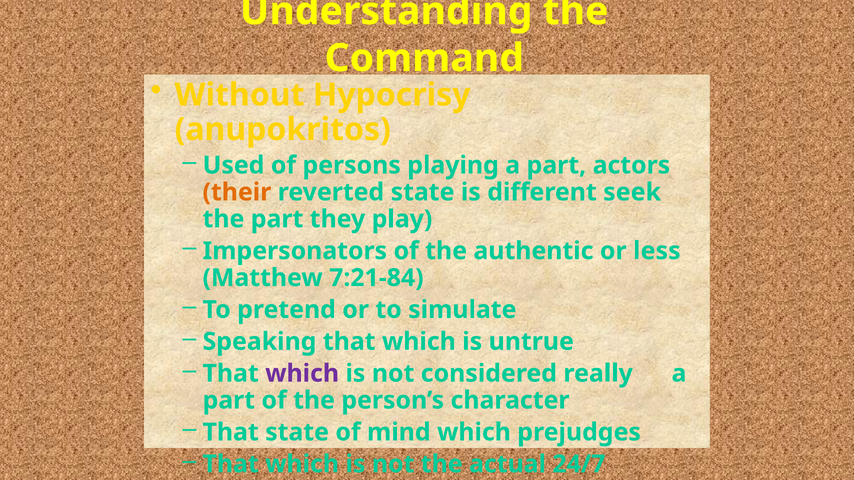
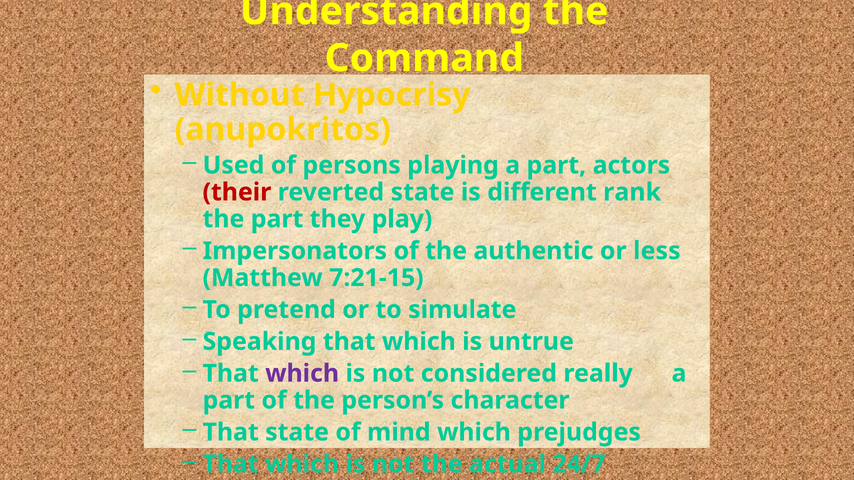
their colour: orange -> red (237, 192)
seek: seek -> rank (632, 192)
7:21-84: 7:21-84 -> 7:21-15 (376, 278)
